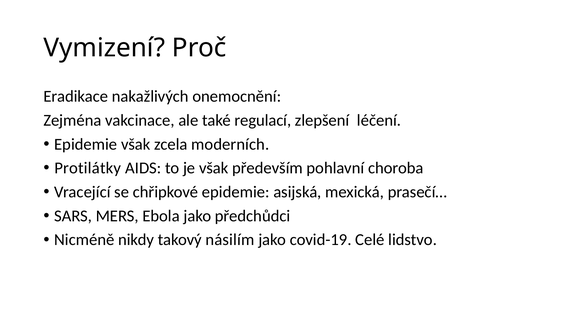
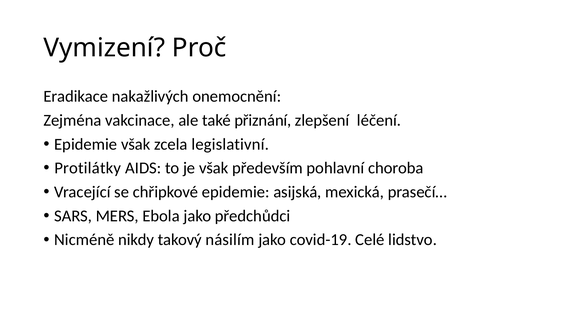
regulací: regulací -> přiznání (263, 120)
moderních: moderních -> legislativní (230, 144)
